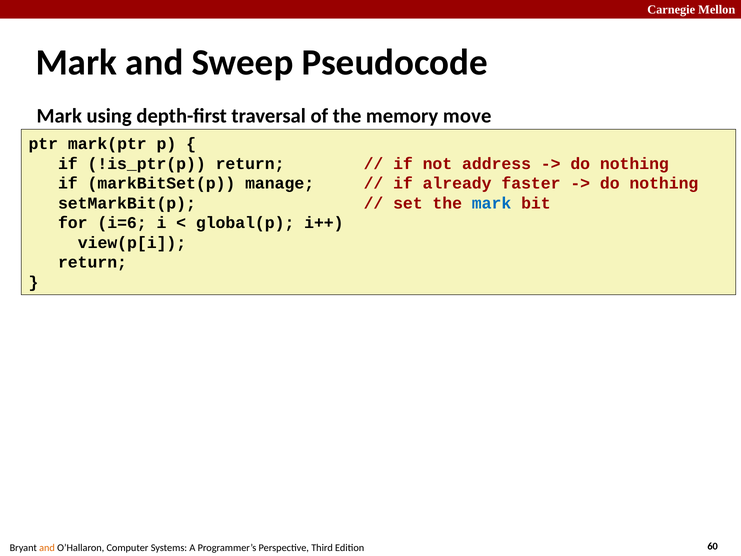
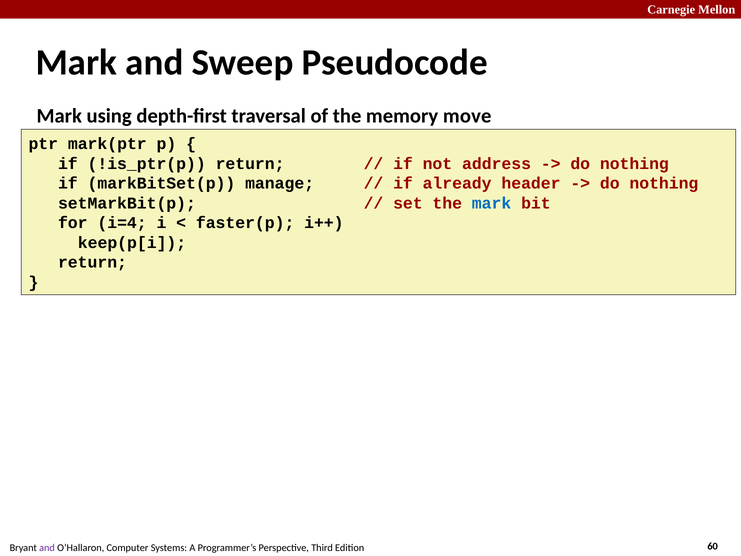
faster: faster -> header (531, 183)
i=6: i=6 -> i=4 (122, 223)
global(p: global(p -> faster(p (245, 223)
view(p[i: view(p[i -> keep(p[i (132, 243)
and colour: orange -> purple (47, 548)
